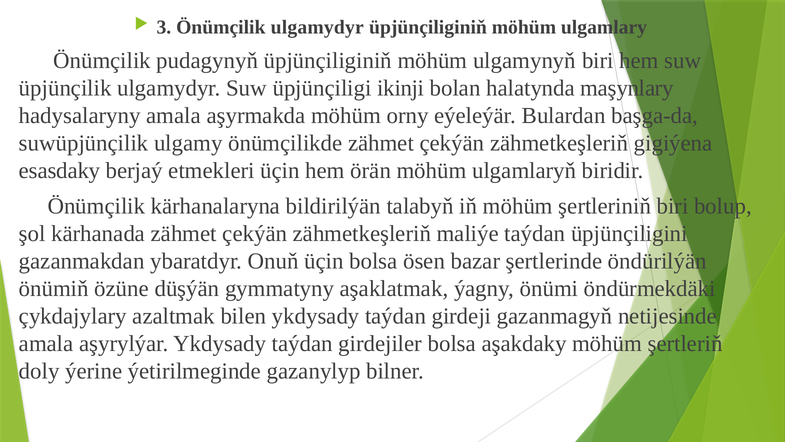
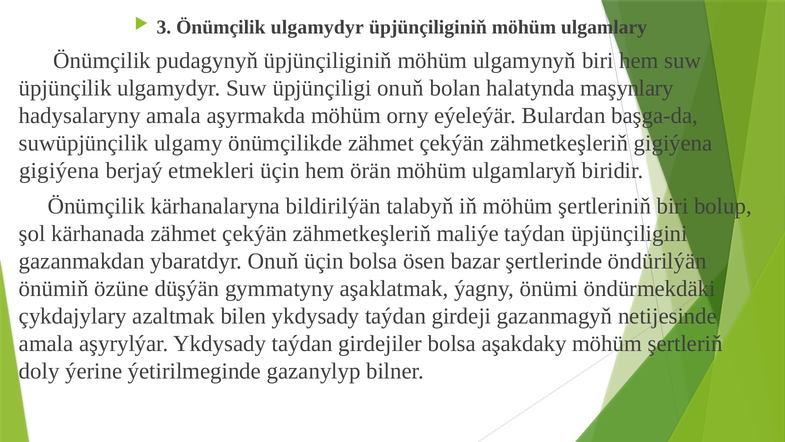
üpjünçiligi ikinji: ikinji -> onuň (401, 88)
esasdaky: esasdaky -> gigiýena (59, 171)
